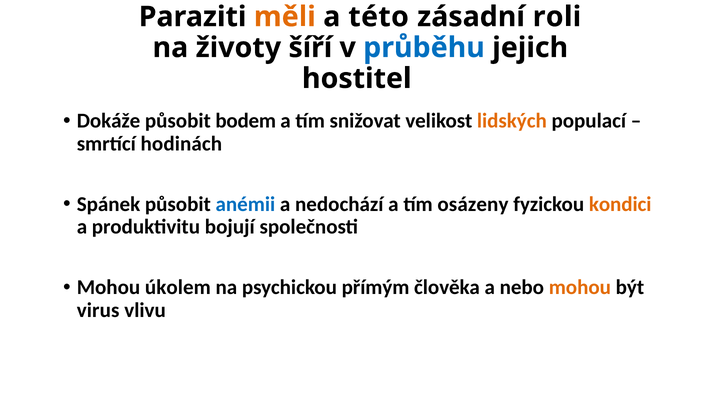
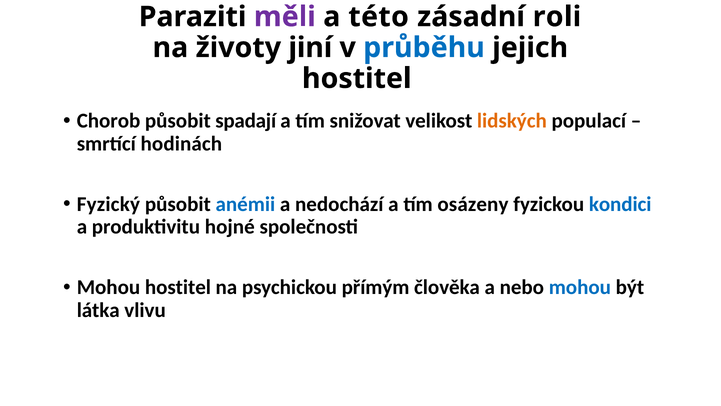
měli colour: orange -> purple (285, 17)
šíří: šíří -> jiní (310, 48)
Dokáže: Dokáže -> Chorob (109, 121)
bodem: bodem -> spadají (246, 121)
Spánek: Spánek -> Fyzický (108, 204)
kondici colour: orange -> blue (620, 204)
bojují: bojují -> hojné (230, 227)
Mohou úkolem: úkolem -> hostitel (178, 287)
mohou colour: orange -> blue (580, 287)
virus: virus -> látka (98, 310)
